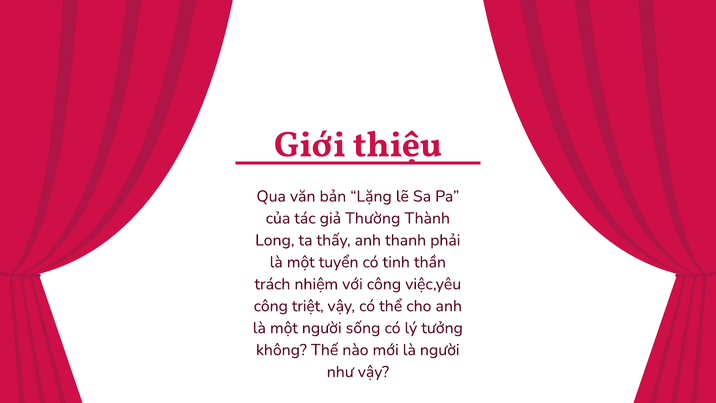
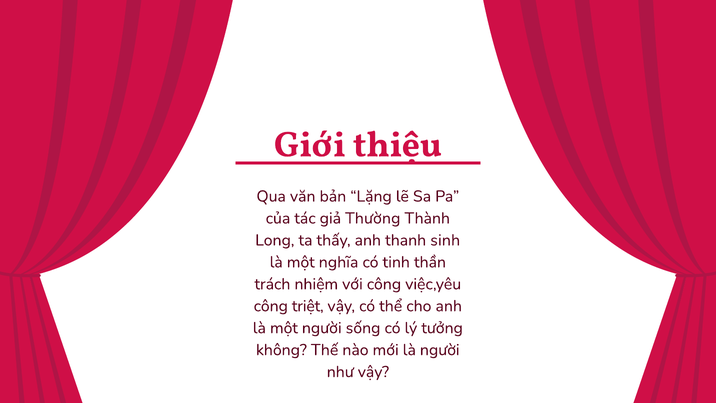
phải: phải -> sinh (445, 240)
tuyển: tuyển -> nghĩa (339, 262)
